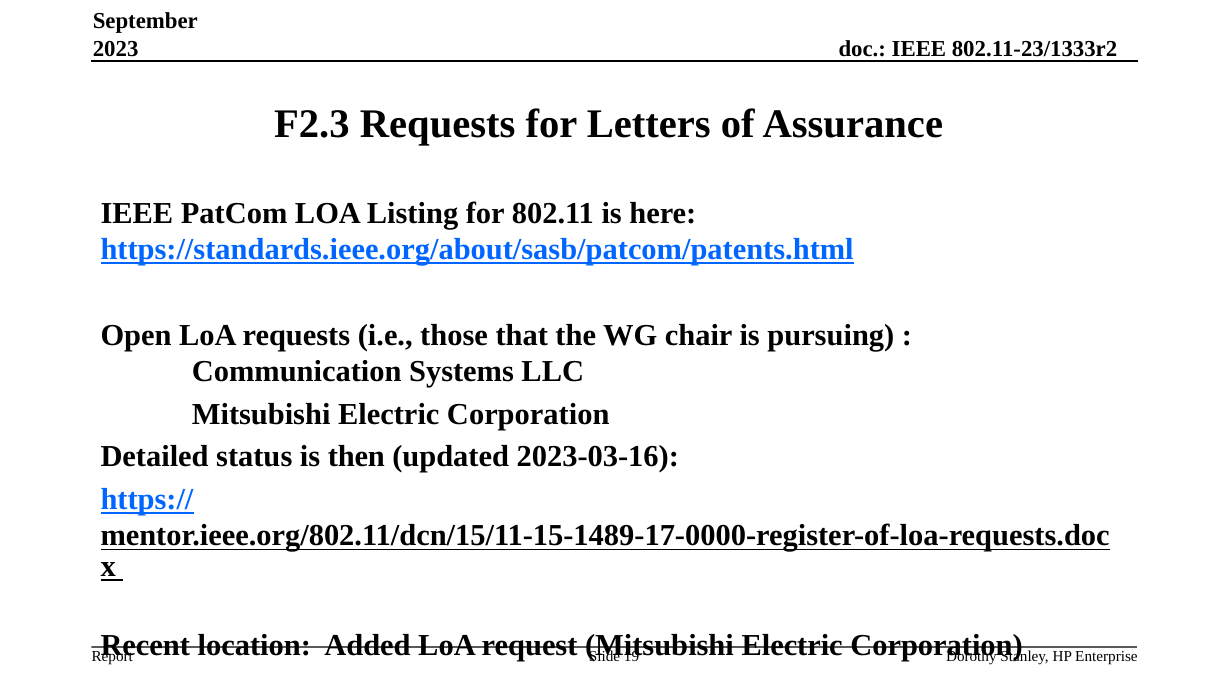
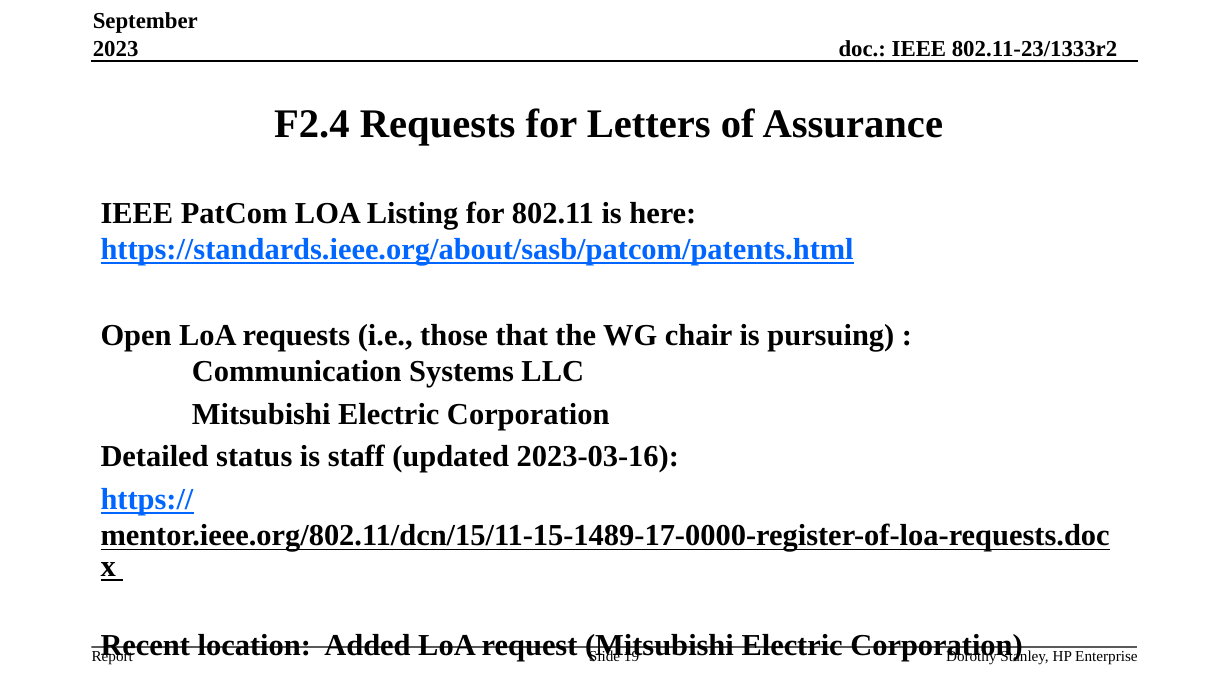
F2.3: F2.3 -> F2.4 (312, 125)
then: then -> staff (356, 457)
